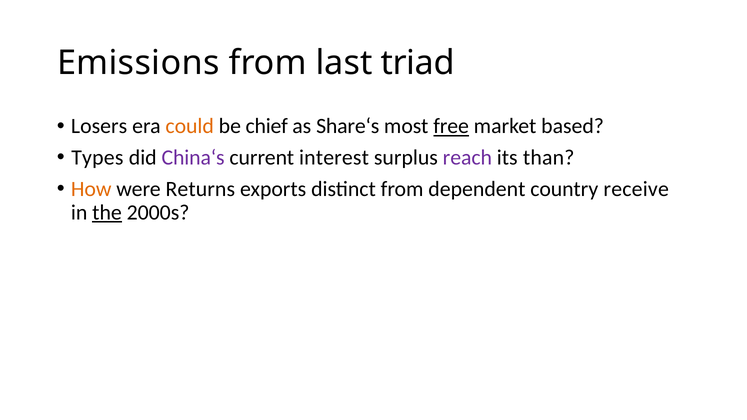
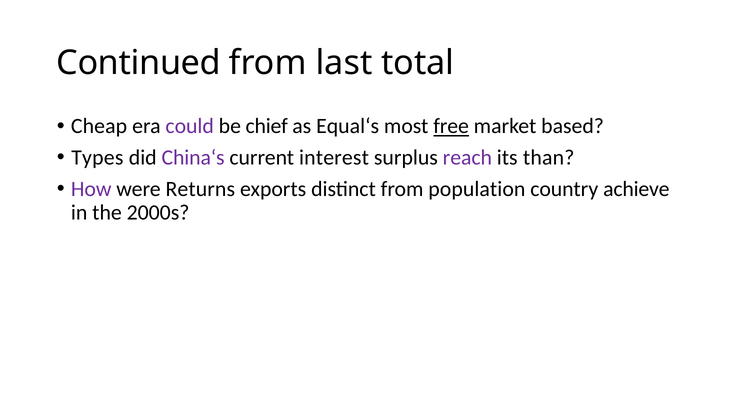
Emissions: Emissions -> Continued (139, 63)
triad: triad -> total (418, 63)
Losers: Losers -> Cheap (99, 126)
could colour: orange -> purple (190, 126)
Share‘s: Share‘s -> Equal‘s (348, 126)
How colour: orange -> purple (91, 189)
dependent: dependent -> population (477, 189)
receive: receive -> achieve (636, 189)
the underline: present -> none (107, 212)
